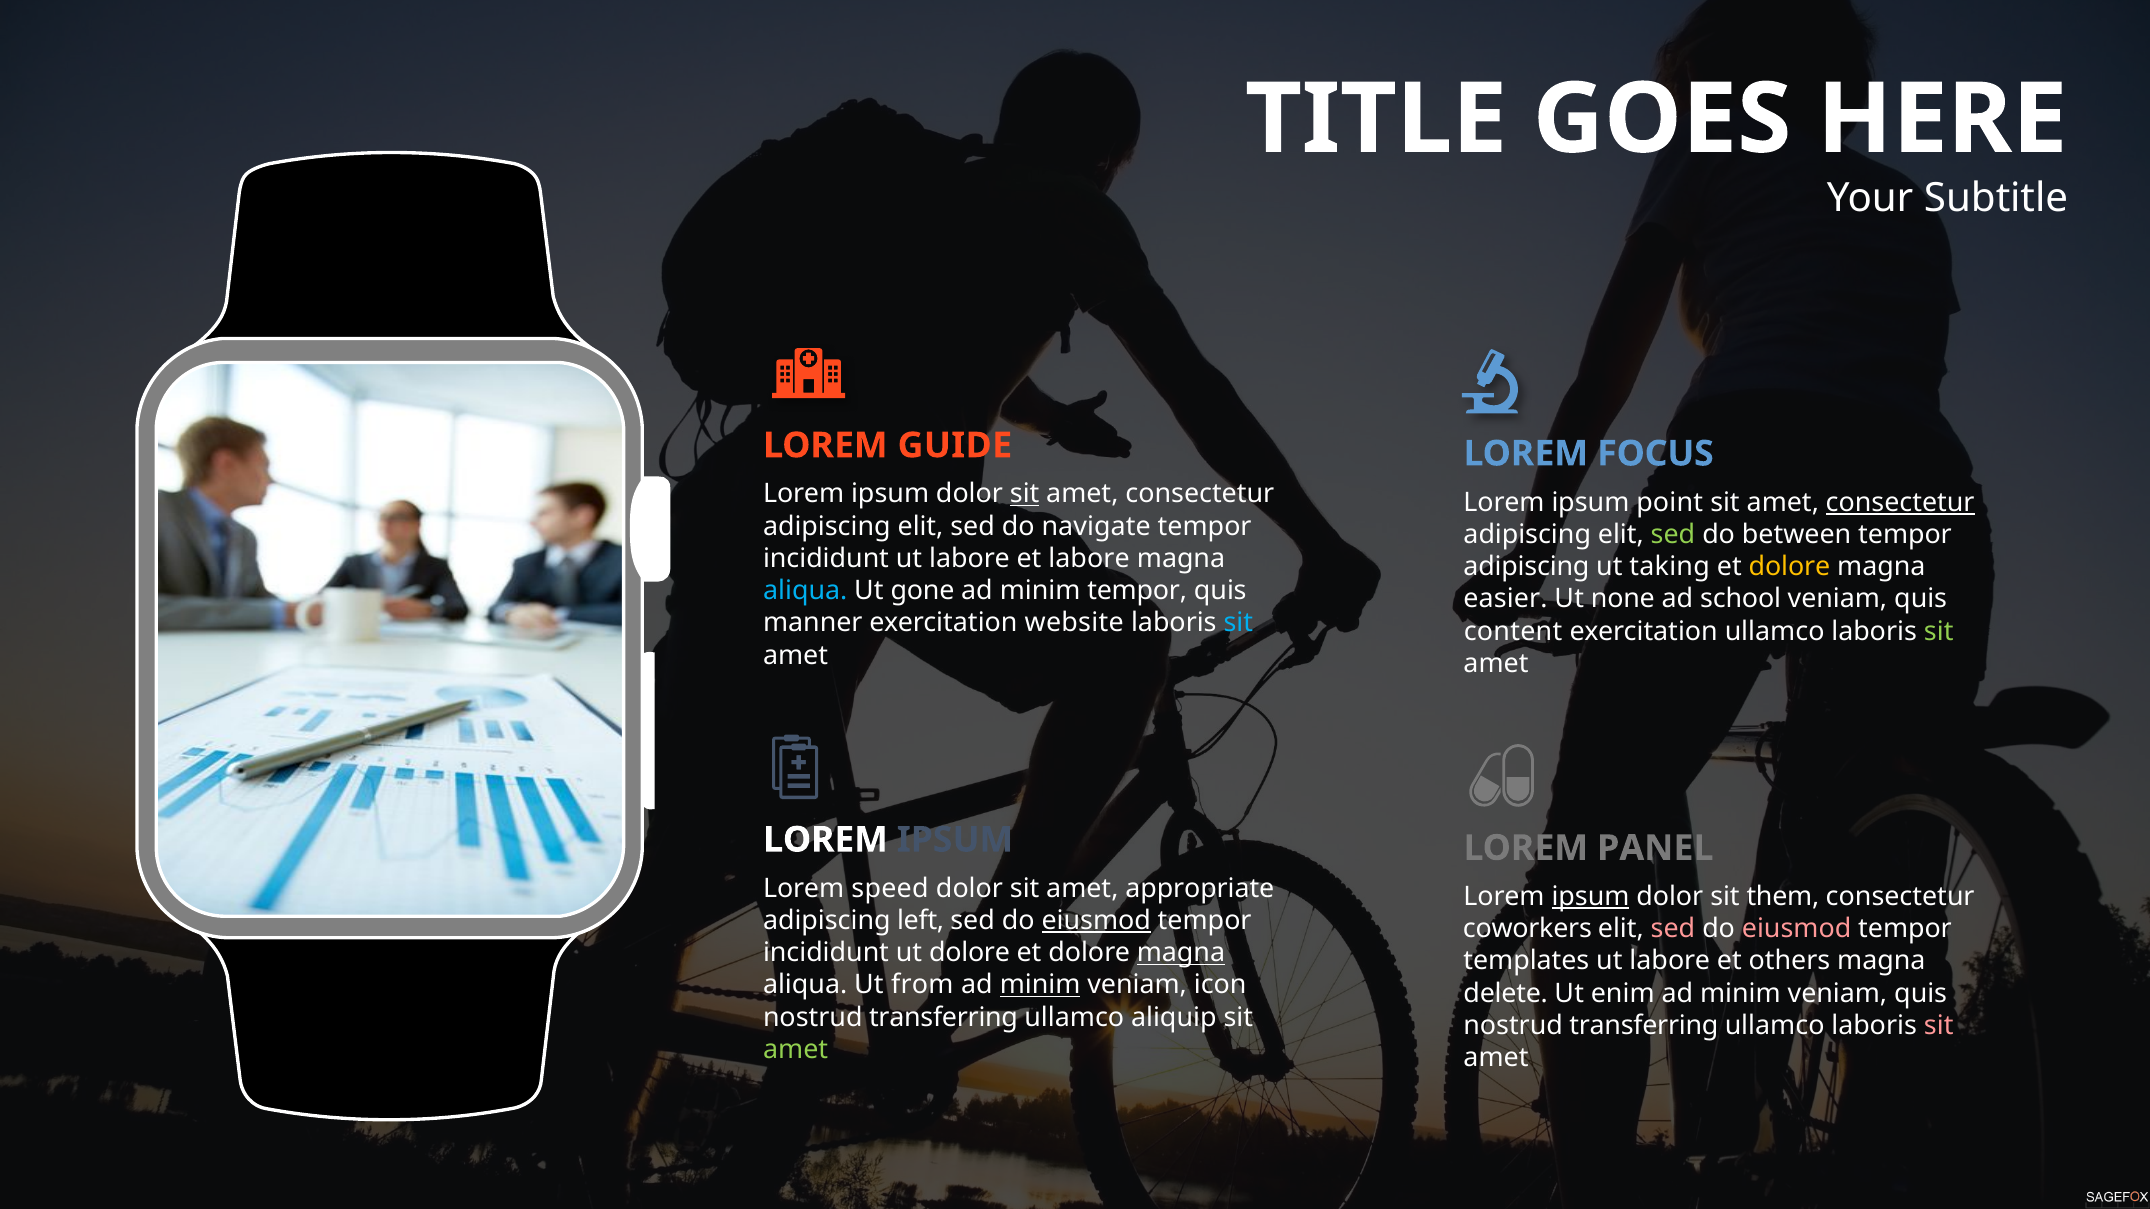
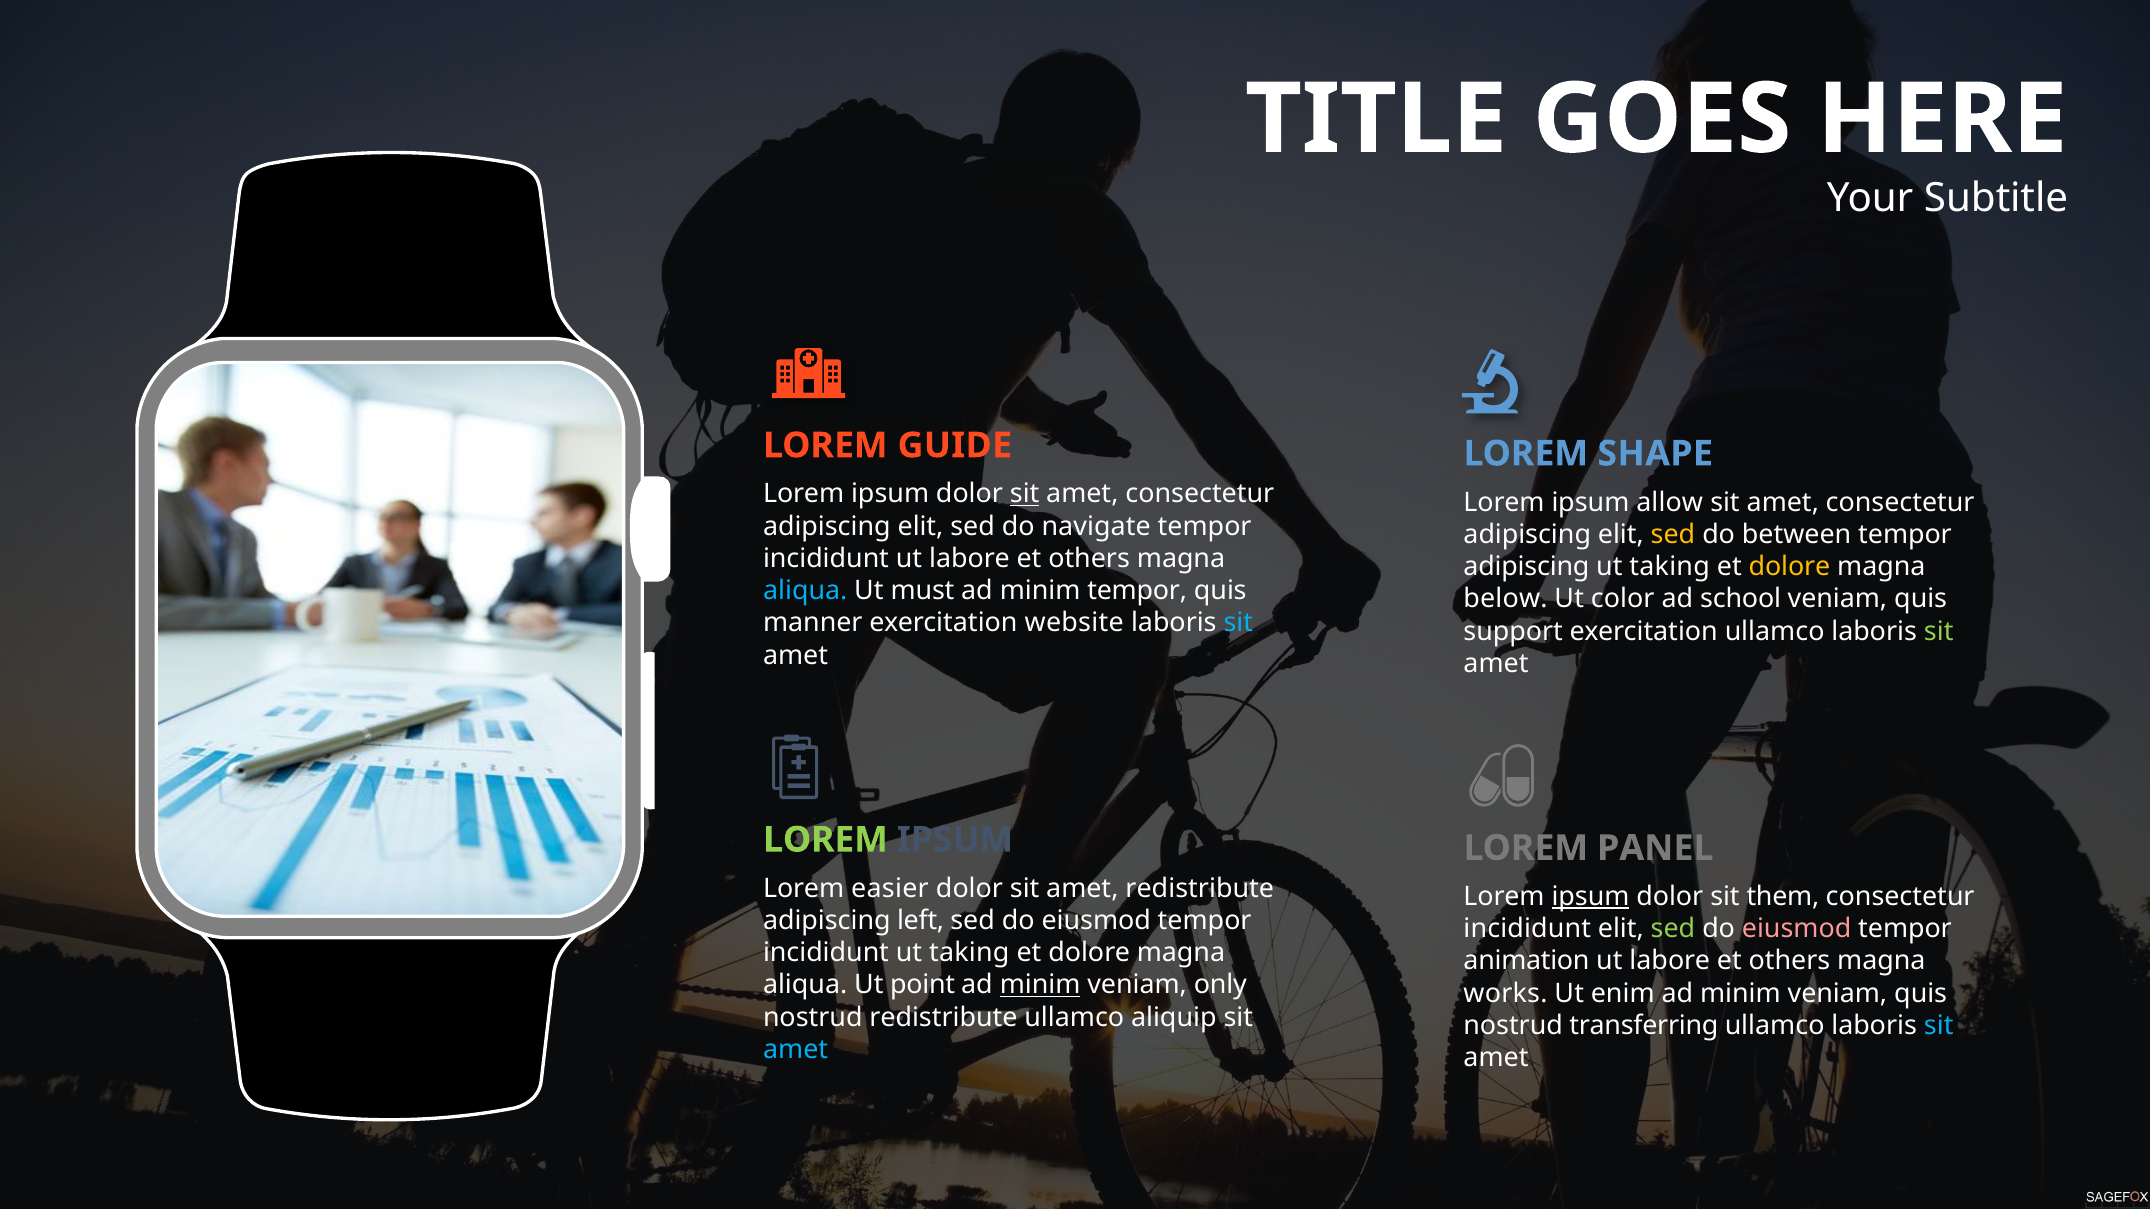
FOCUS: FOCUS -> SHAPE (1655, 454)
point: point -> allow (1670, 502)
consectetur underline: present -> none (1900, 502)
sed colour: light green -> yellow (1673, 535)
labore: labore -> others (1089, 559)
gone: gone -> must (923, 591)
easier: easier -> below (1505, 599)
none: none -> color (1623, 599)
content: content -> support (1513, 631)
LOREM colour: white -> light green (826, 840)
speed: speed -> easier (890, 889)
amet appropriate: appropriate -> redistribute (1200, 889)
eiusmod underline: present -> none (1096, 921)
coworkers: coworkers -> incididunt (1527, 929)
sed colour: pink -> light green (1673, 929)
incididunt ut dolore: dolore -> taking (969, 953)
magna underline: present -> none (1181, 953)
templates: templates -> animation (1527, 961)
from: from -> point (923, 985)
icon: icon -> only (1220, 985)
delete: delete -> works (1505, 994)
transferring: transferring -> redistribute (943, 1018)
sit colour: pink -> light blue (1939, 1026)
amet colour: light green -> light blue (796, 1050)
